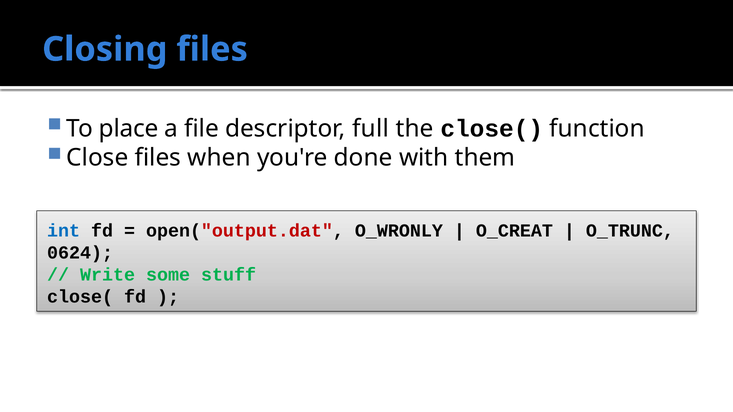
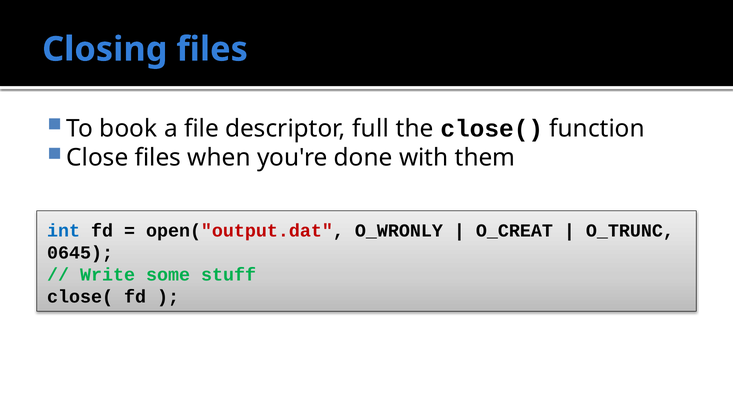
place: place -> book (128, 129)
0624: 0624 -> 0645 (80, 253)
